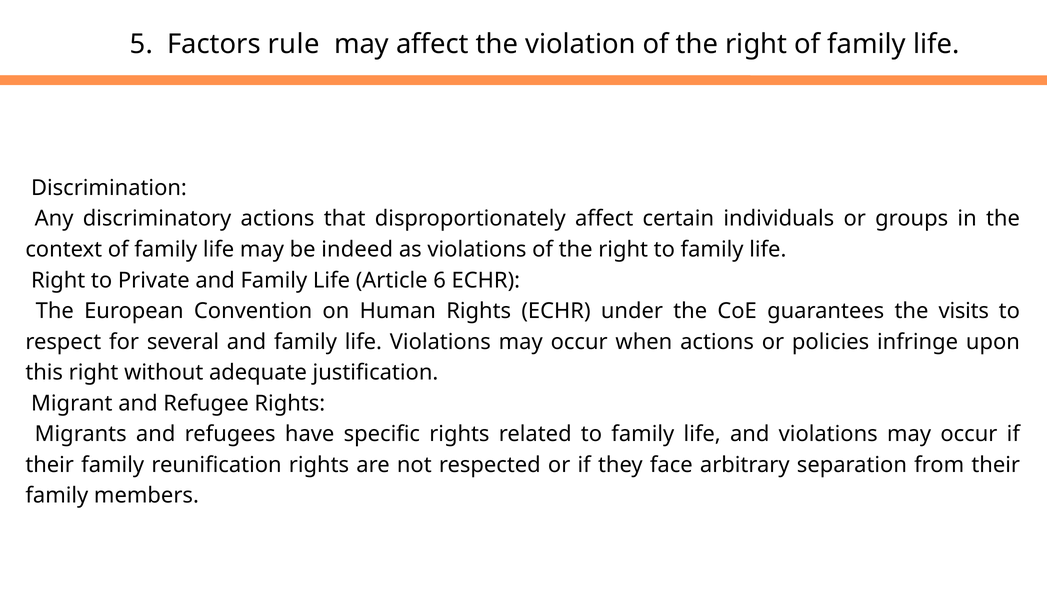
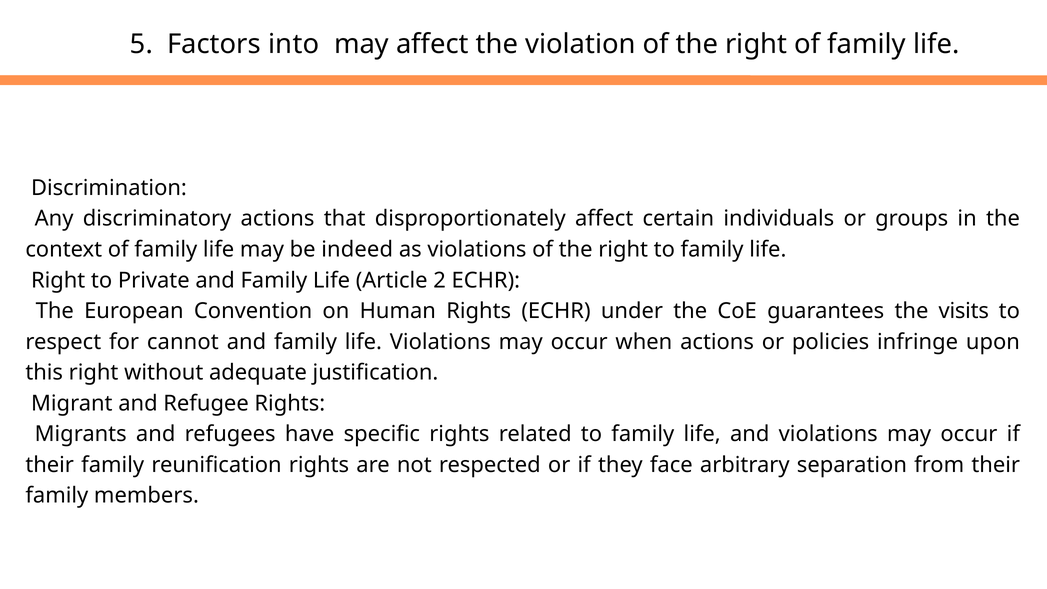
rule: rule -> into (294, 44)
6: 6 -> 2 (440, 280)
several: several -> cannot (183, 342)
